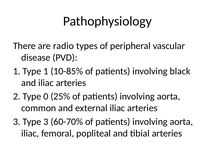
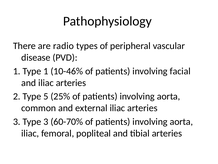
10-85%: 10-85% -> 10-46% (67, 71)
black: black -> facial (180, 71)
0: 0 -> 5 (46, 96)
